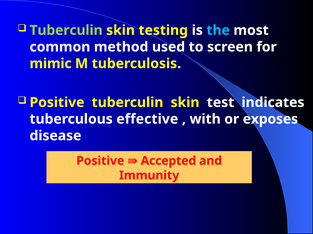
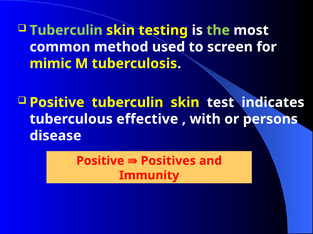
the colour: light blue -> light green (218, 30)
exposes: exposes -> persons (270, 119)
Accepted: Accepted -> Positives (168, 161)
